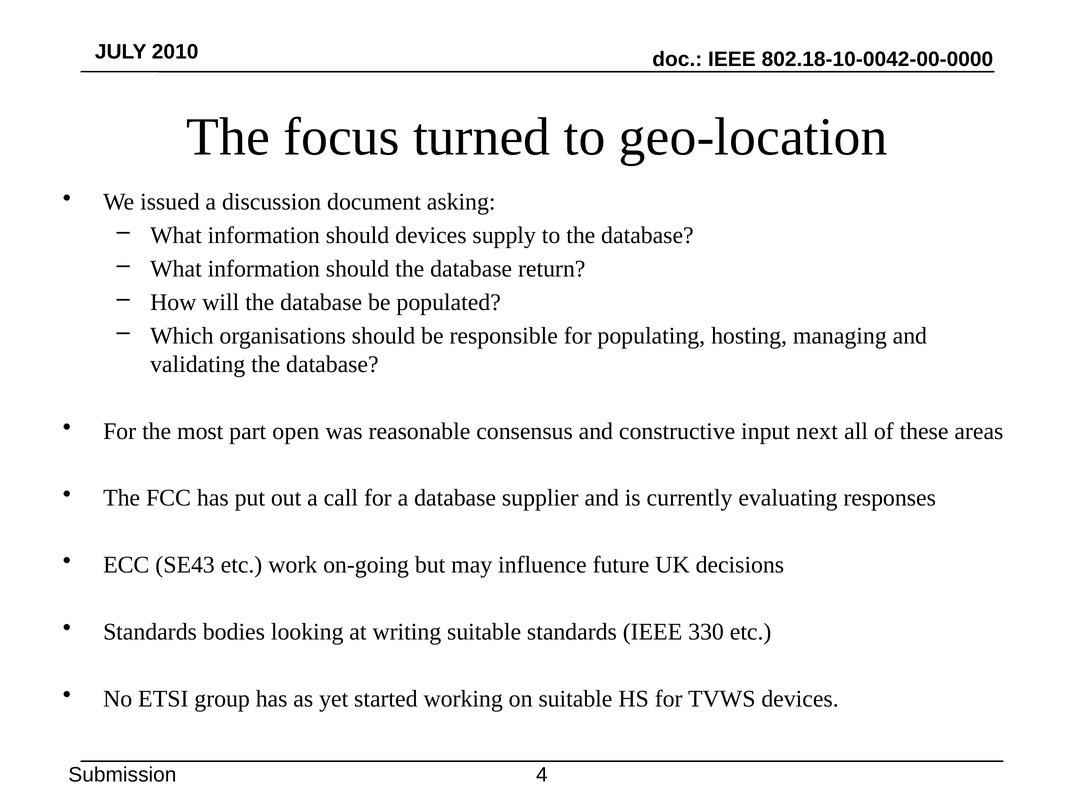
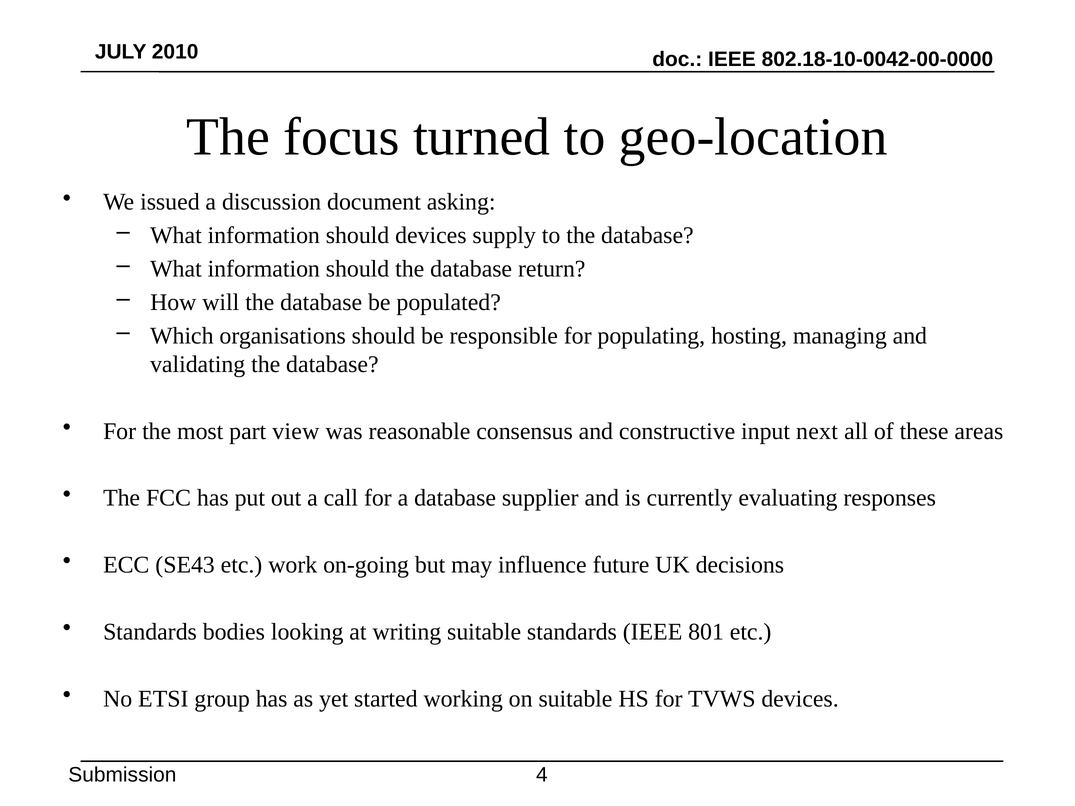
open: open -> view (296, 431)
330: 330 -> 801 (706, 632)
